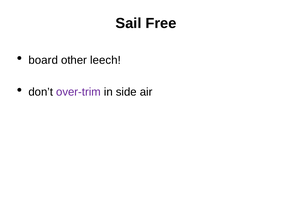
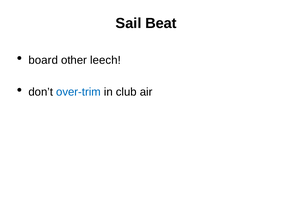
Free: Free -> Beat (161, 23)
over-trim colour: purple -> blue (78, 92)
side: side -> club (126, 92)
